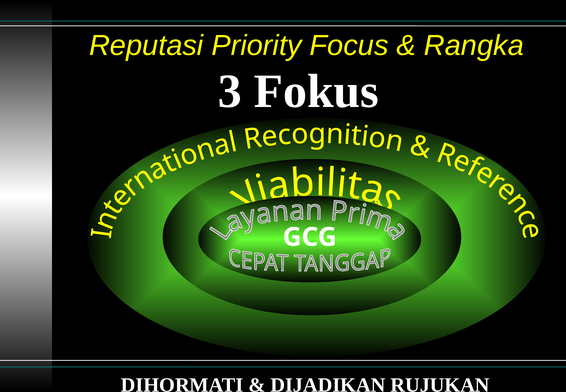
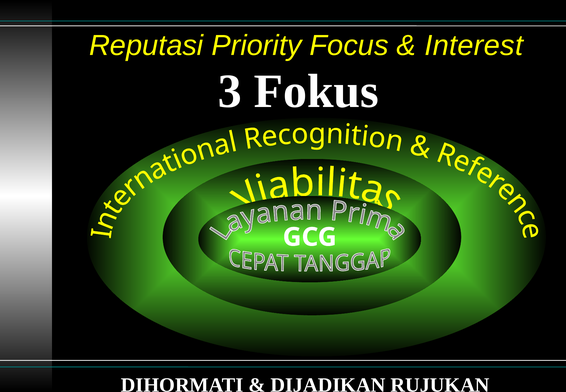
Rangka: Rangka -> Interest (474, 45)
